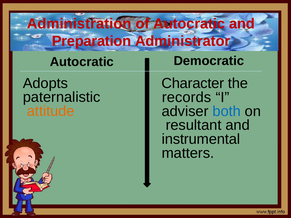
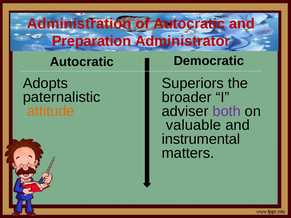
Character: Character -> Superiors (193, 83)
records: records -> broader (187, 97)
both colour: blue -> purple (227, 111)
resultant: resultant -> valuable (193, 125)
